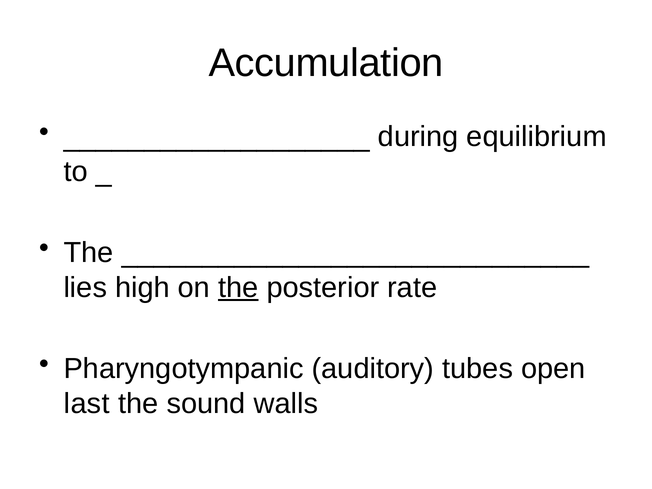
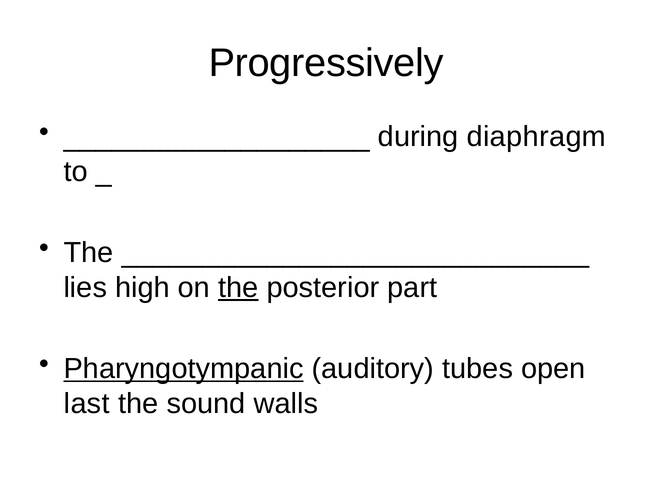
Accumulation: Accumulation -> Progressively (326, 63)
equilibrium: equilibrium -> diaphragm (536, 137)
rate: rate -> part (412, 288)
Pharyngotympanic underline: none -> present (184, 369)
